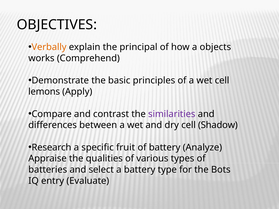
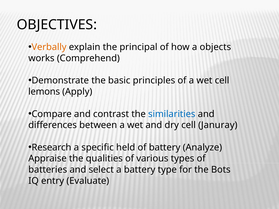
similarities colour: purple -> blue (172, 114)
Shadow: Shadow -> Januray (218, 125)
fruit: fruit -> held (126, 148)
